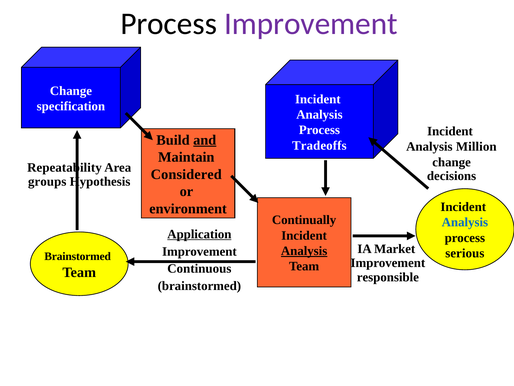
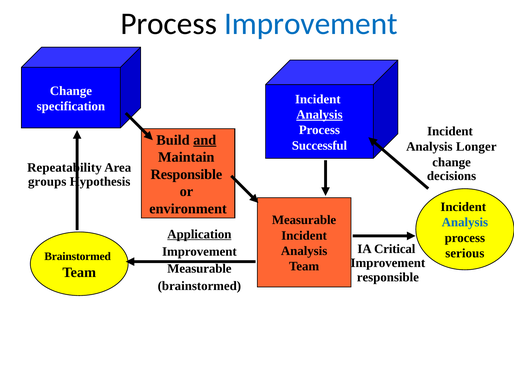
Improvement colour: purple -> blue (311, 24)
Analysis underline: none -> present (319, 114)
Tradeoffs: Tradeoffs -> Successful (319, 145)
Million: Million -> Longer (476, 146)
Considered: Considered -> Responsible (186, 174)
Continually: Continually -> Measurable (304, 220)
Market: Market -> Critical (395, 249)
Analysis underline: present -> none (304, 251)
Continuous: Continuous -> Measurable (199, 268)
